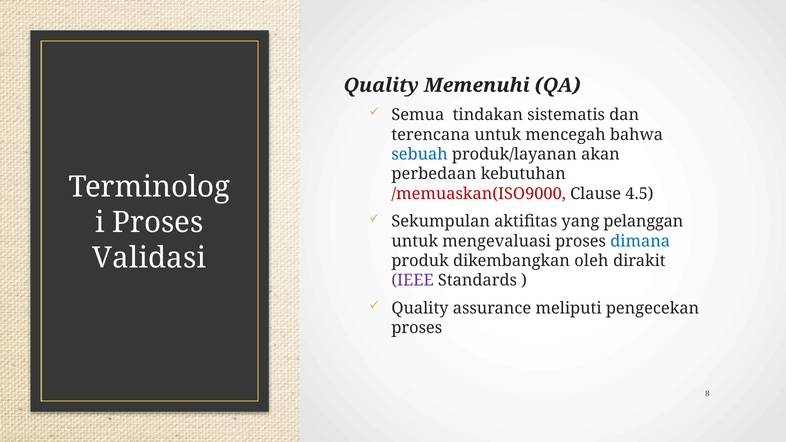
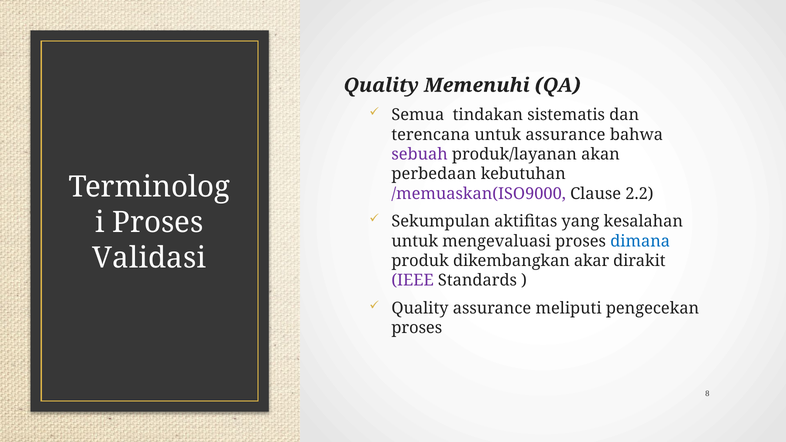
untuk mencegah: mencegah -> assurance (565, 135)
sebuah colour: blue -> purple (420, 154)
/memuaskan(ISO9000 colour: red -> purple (479, 194)
4.5: 4.5 -> 2.2 (639, 194)
pelanggan: pelanggan -> kesalahan (643, 222)
oleh: oleh -> akar (592, 261)
